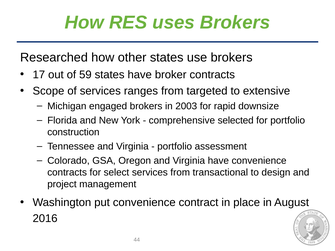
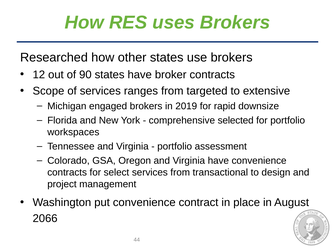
17: 17 -> 12 (39, 75)
59: 59 -> 90 (85, 75)
2003: 2003 -> 2019 (186, 106)
construction: construction -> workspaces (73, 132)
2016: 2016 -> 2066 (45, 219)
